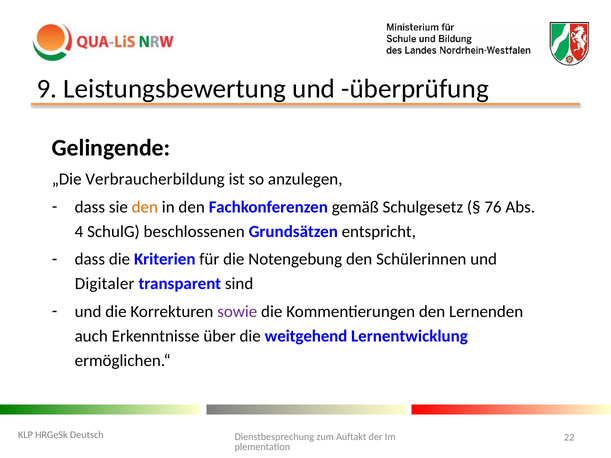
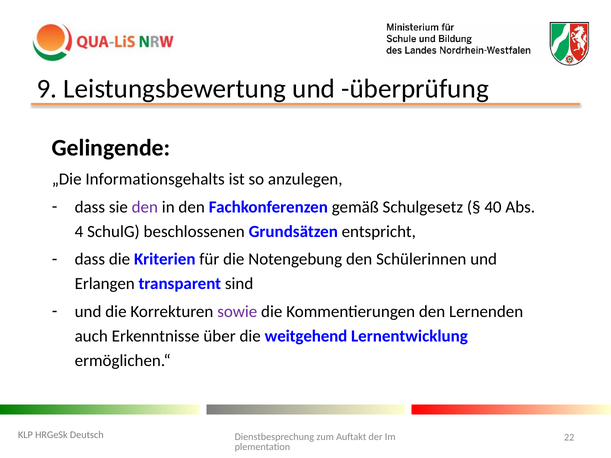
Verbraucherbildung: Verbraucherbildung -> Informationsgehalts (155, 179)
den colour: orange -> purple (145, 207)
76: 76 -> 40 (493, 207)
Digitaler: Digitaler -> Erlangen (105, 284)
